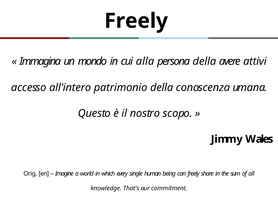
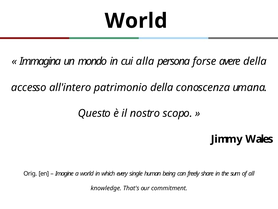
Freely: Freely -> World (136, 21)
persona della: della -> forse (205, 61)
avere attivi: attivi -> della (255, 61)
